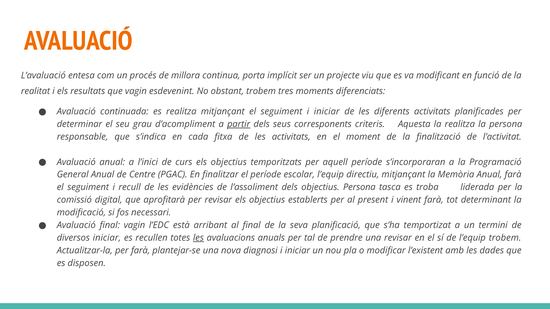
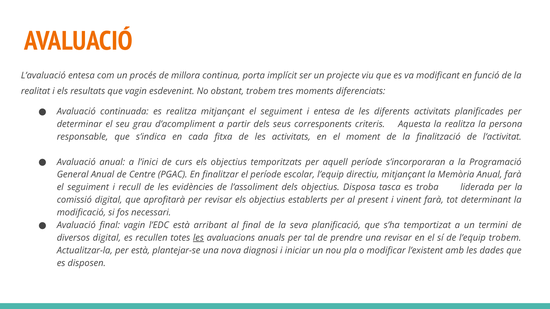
seguiment i iniciar: iniciar -> entesa (327, 112)
partir underline: present -> none (239, 124)
objectius Persona: Persona -> Disposa (359, 188)
diversos iniciar: iniciar -> digital (107, 238)
per farà: farà -> està (141, 251)
